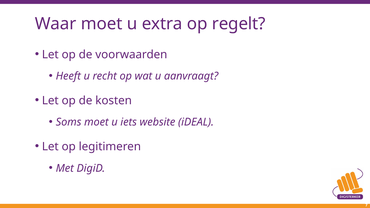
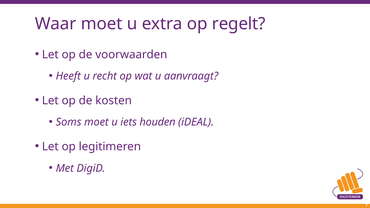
website: website -> houden (157, 122)
